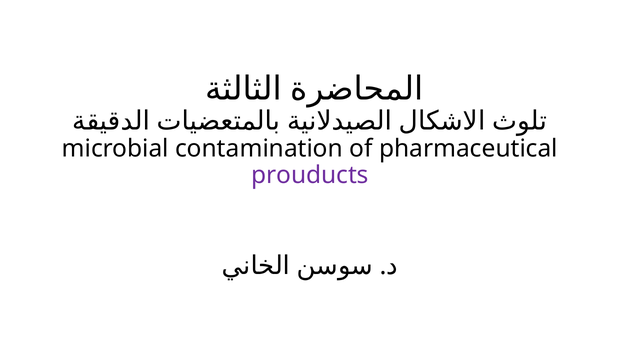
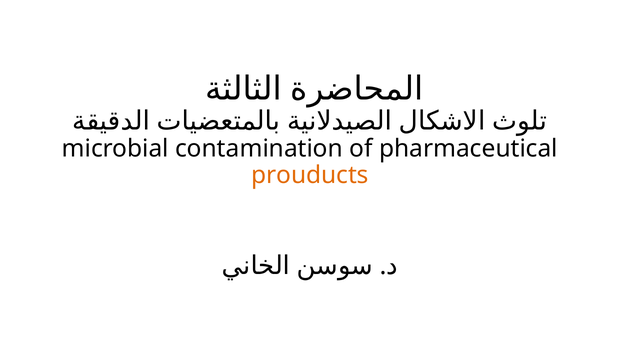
prouducts colour: purple -> orange (310, 175)
